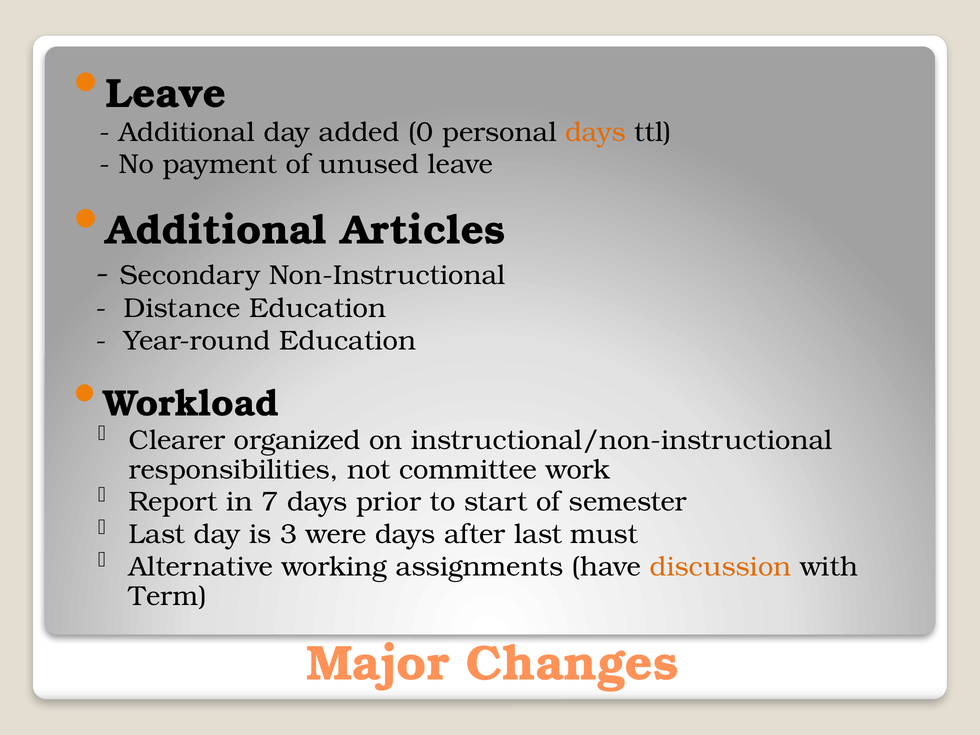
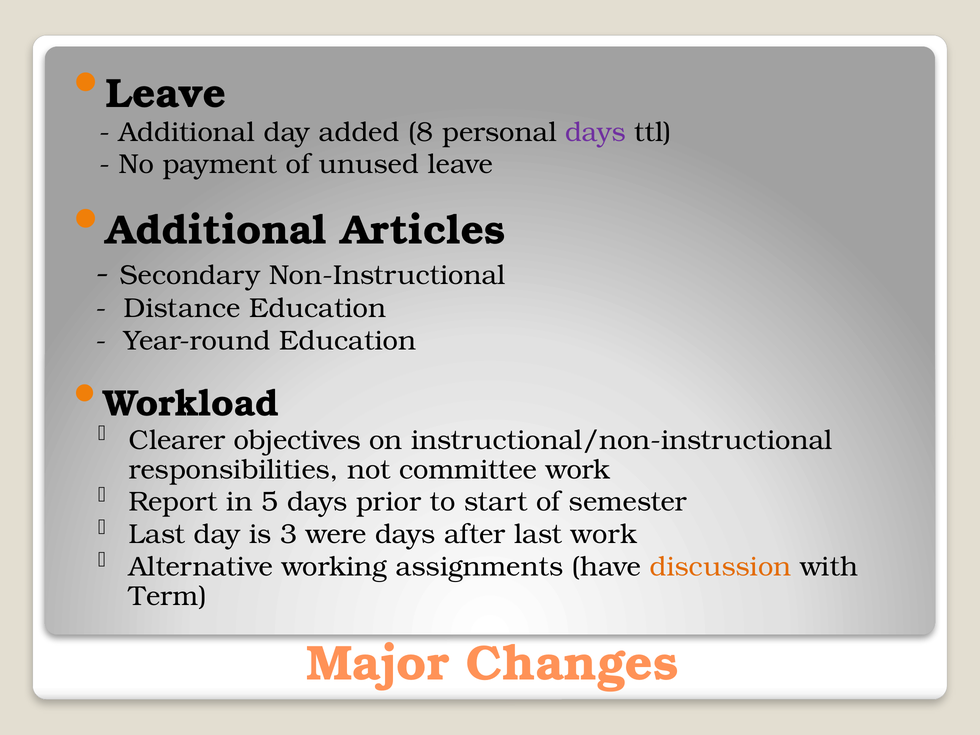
0: 0 -> 8 (421, 132)
days colour: orange -> purple (596, 132)
organized: organized -> objectives (297, 440)
7: 7 -> 5 (270, 502)
last must: must -> work (604, 534)
